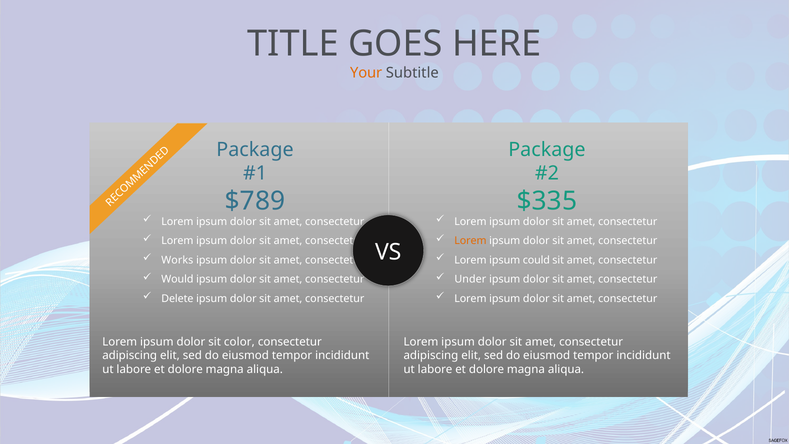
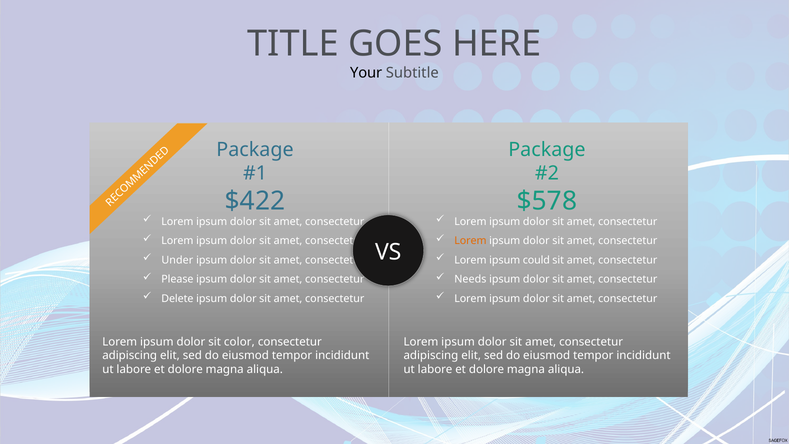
Your colour: orange -> black (366, 73)
$789: $789 -> $422 (255, 201)
$335: $335 -> $578 (547, 201)
Works: Works -> Under (177, 260)
Would: Would -> Please (177, 279)
Under: Under -> Needs (470, 279)
